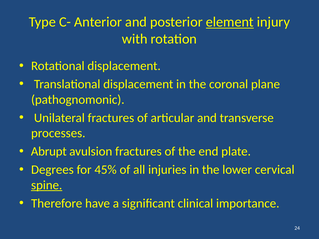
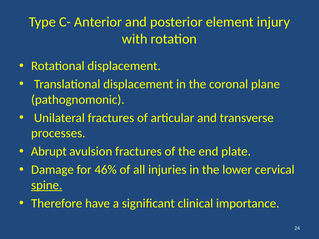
element underline: present -> none (230, 22)
Degrees: Degrees -> Damage (52, 170)
45%: 45% -> 46% (106, 170)
